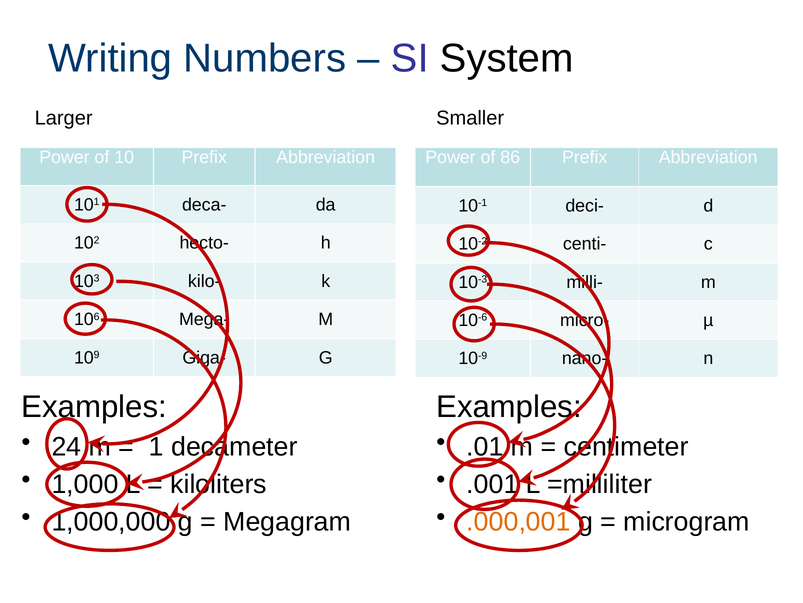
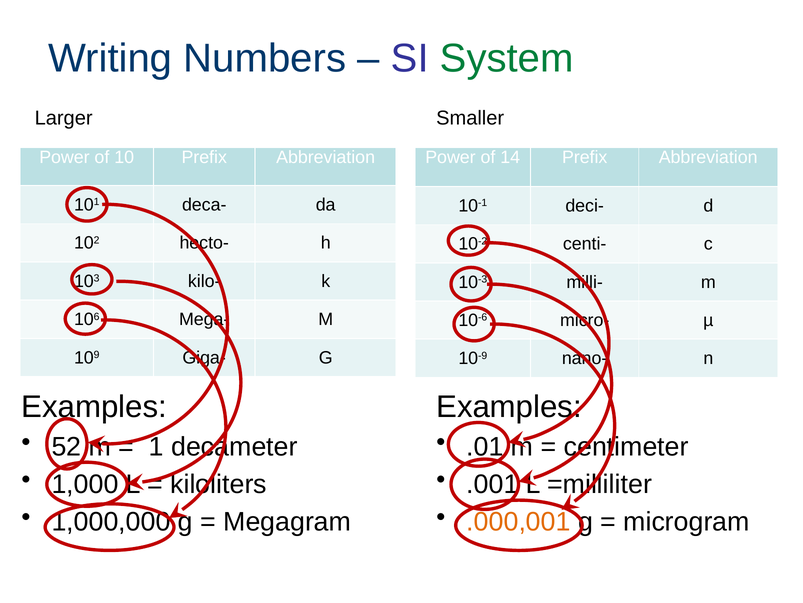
System colour: black -> green (507, 58)
86: 86 -> 14 (510, 157)
24: 24 -> 52 (66, 446)
